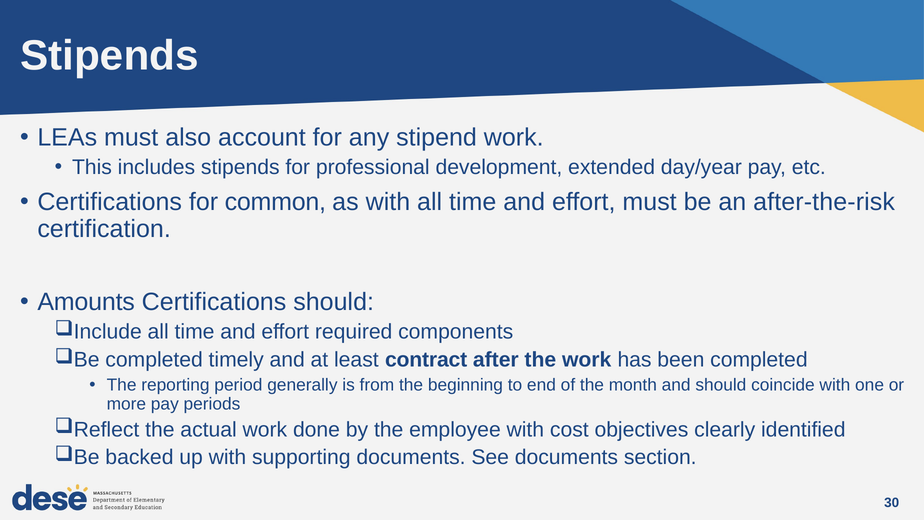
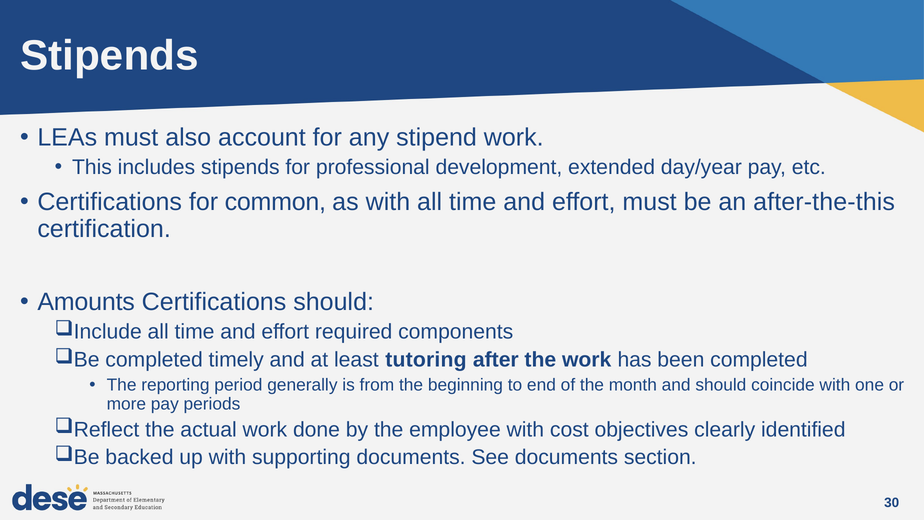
after-the-risk: after-the-risk -> after-the-this (824, 202)
contract: contract -> tutoring (426, 359)
